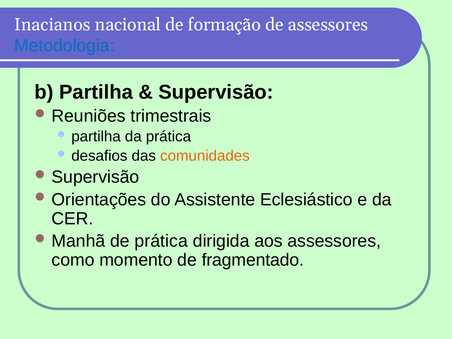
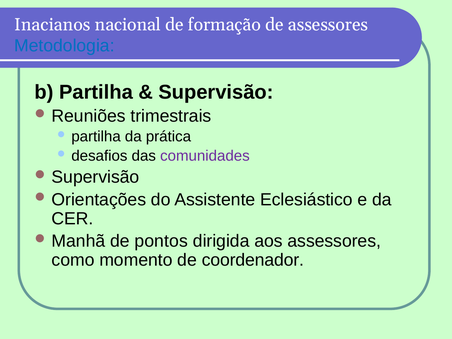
comunidades colour: orange -> purple (205, 156)
de prática: prática -> pontos (161, 241)
fragmentado: fragmentado -> coordenador (253, 260)
